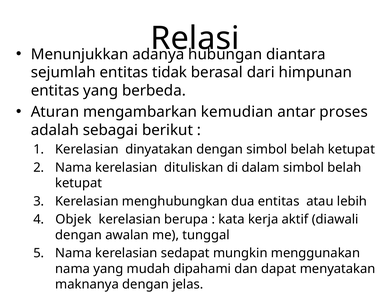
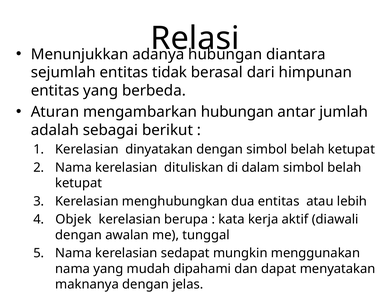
mengambarkan kemudian: kemudian -> hubungan (237, 112)
proses: proses -> jumlah (344, 112)
